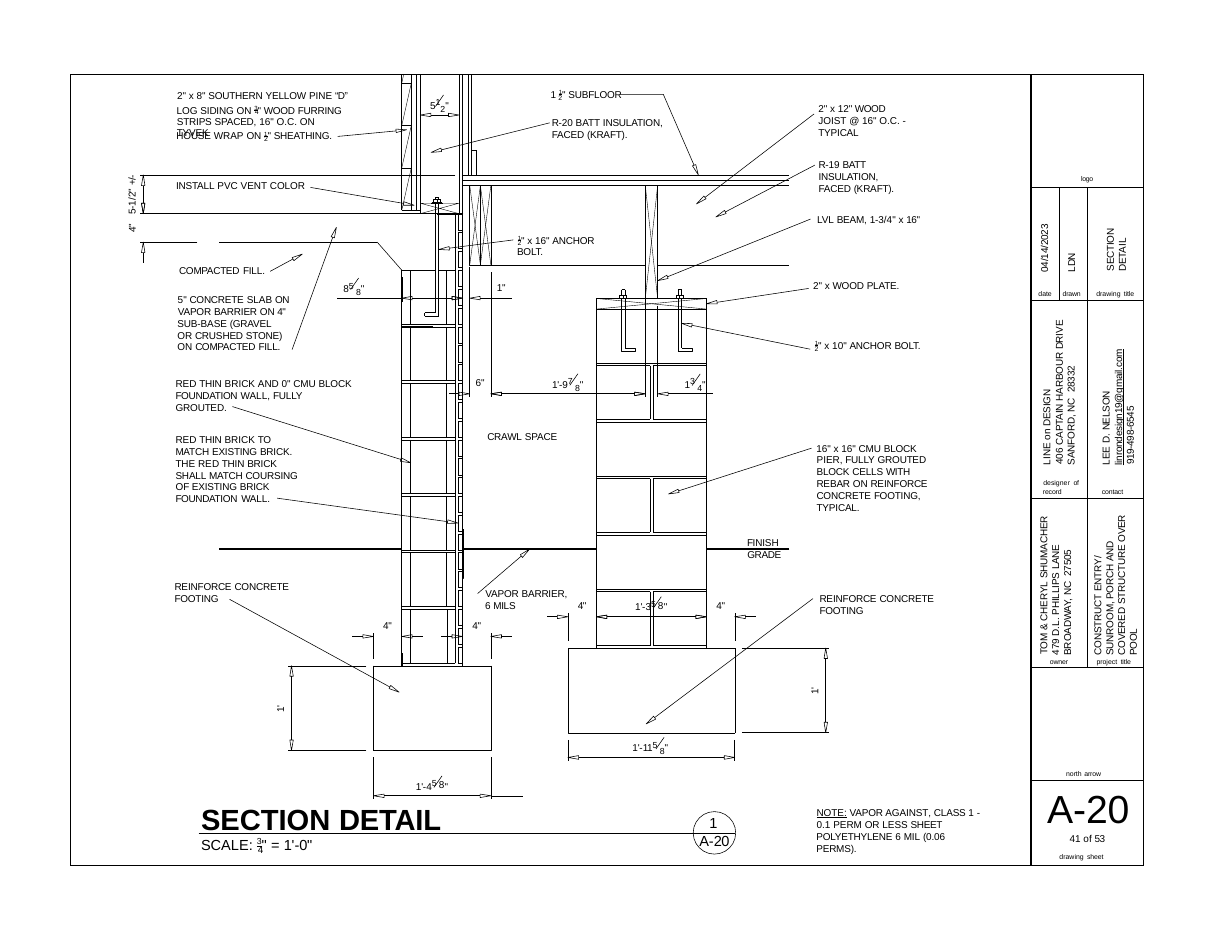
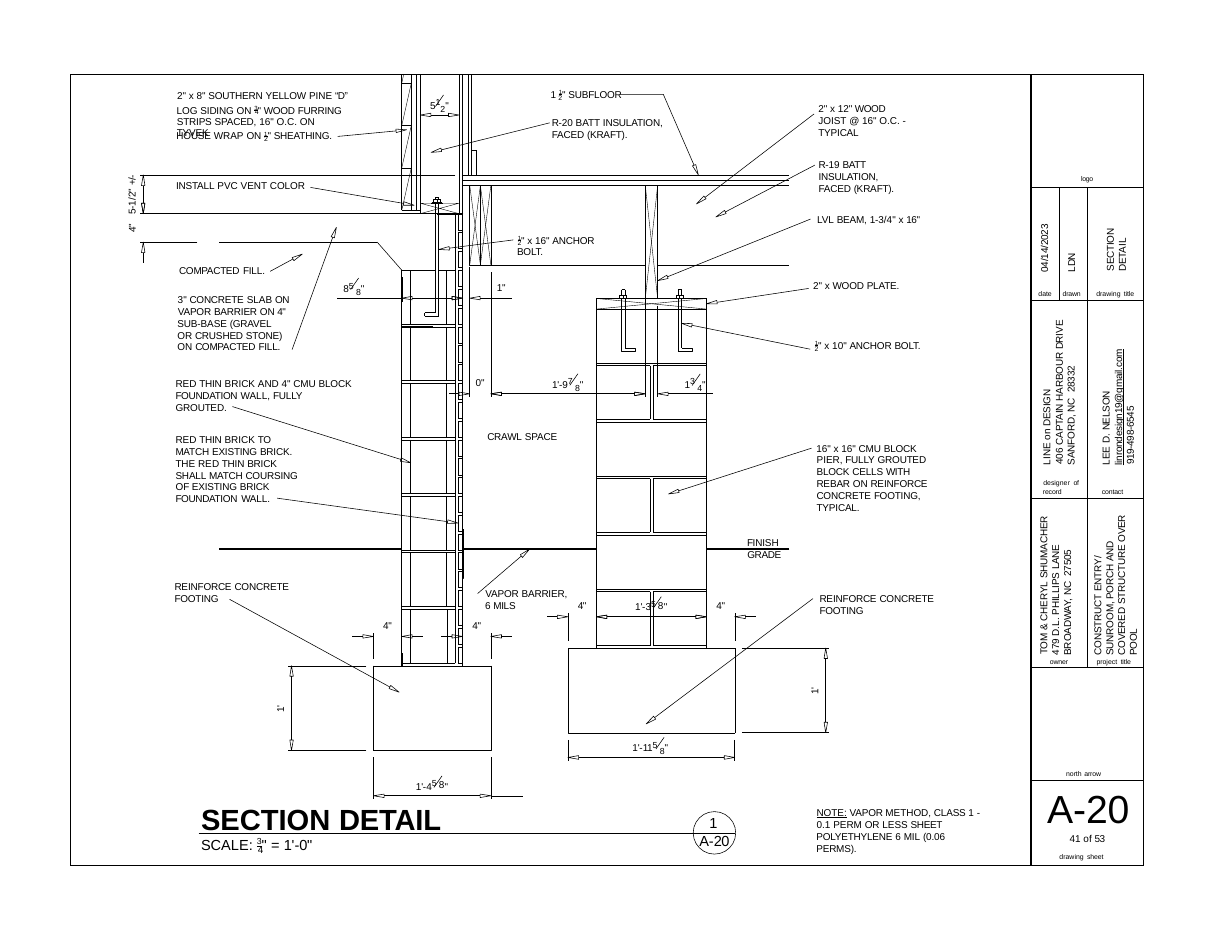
5: 5 -> 3 (182, 301)
6: 6 -> 0 (480, 383)
AND 0: 0 -> 4 (286, 384)
AGAINST: AGAINST -> METHOD (908, 813)
